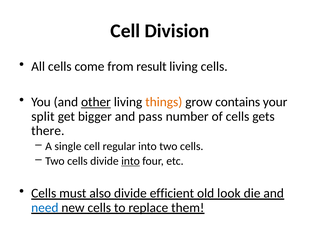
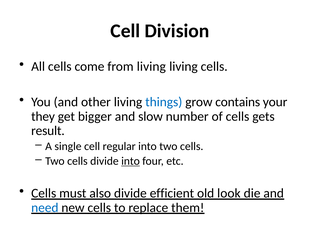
from result: result -> living (151, 67)
other underline: present -> none (96, 102)
things colour: orange -> blue (164, 102)
split: split -> they (43, 116)
pass: pass -> slow (150, 116)
there: there -> result (48, 131)
